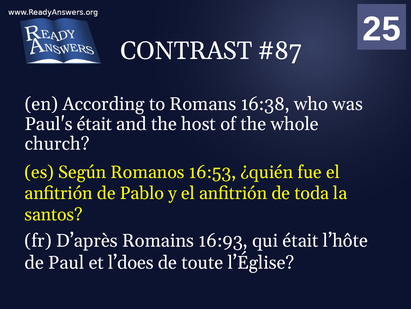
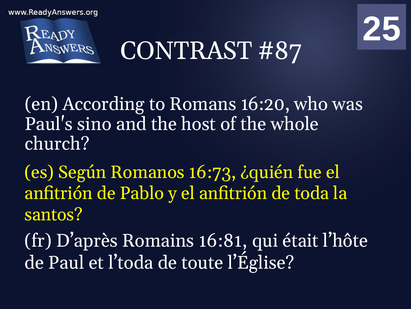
16:38: 16:38 -> 16:20 (265, 104)
Paul's était: était -> sino (94, 124)
16:53: 16:53 -> 16:73 (212, 172)
16:93: 16:93 -> 16:81 (223, 240)
l’does: l’does -> l’toda (131, 262)
